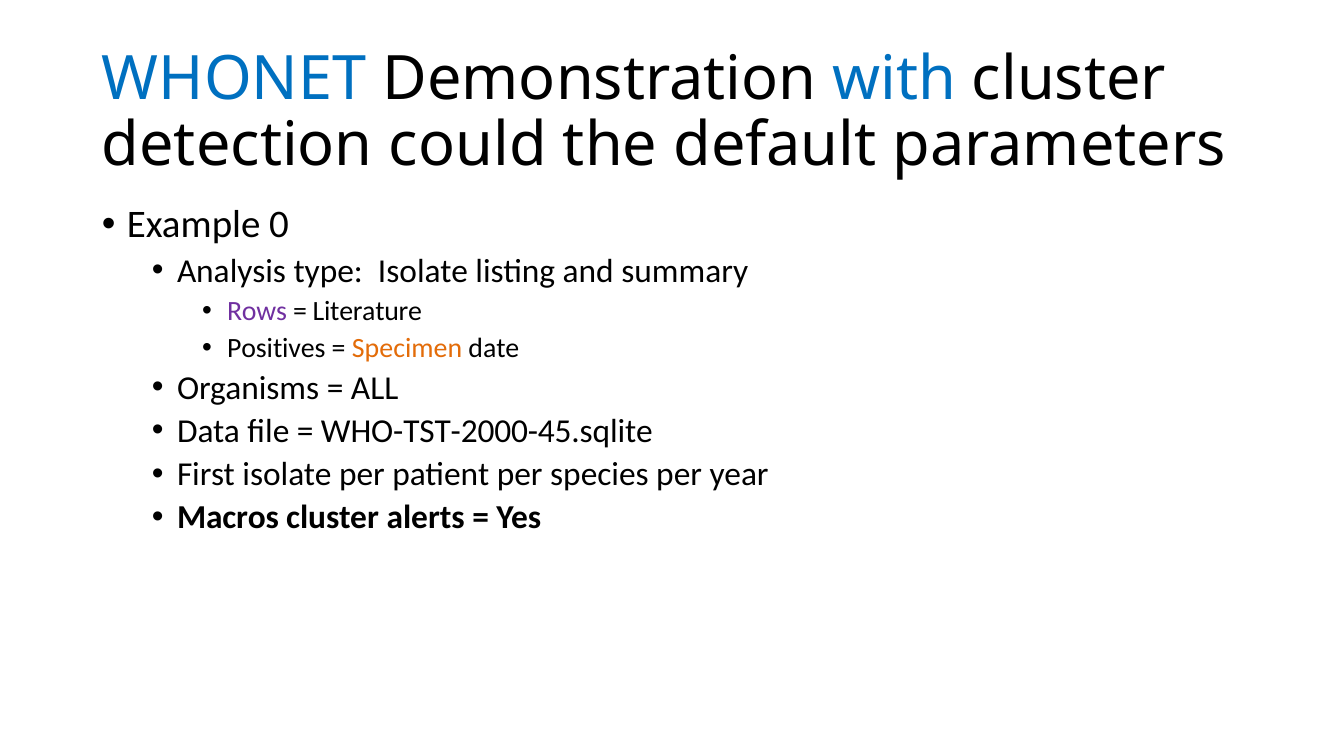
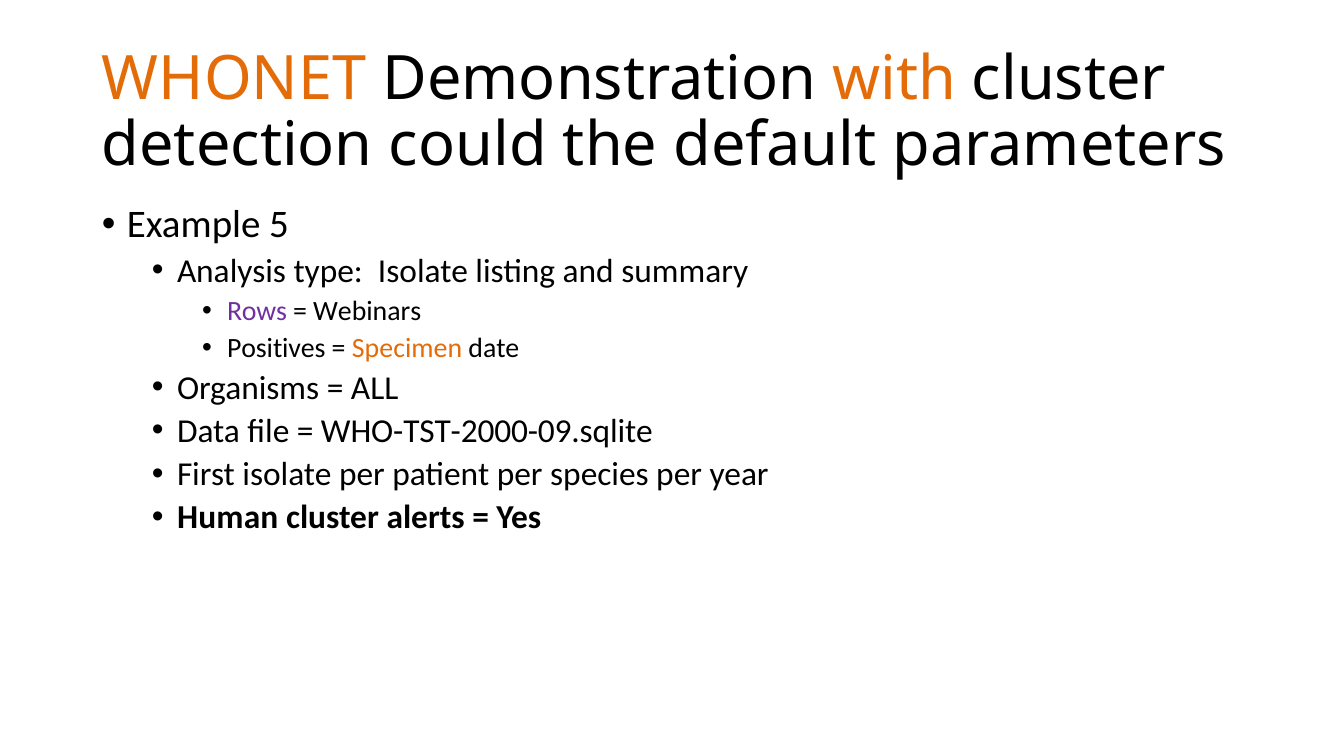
WHONET colour: blue -> orange (234, 79)
with colour: blue -> orange (894, 79)
0: 0 -> 5 (279, 225)
Literature: Literature -> Webinars (367, 311)
WHO-TST-2000-45.sqlite: WHO-TST-2000-45.sqlite -> WHO-TST-2000-09.sqlite (487, 431)
Macros: Macros -> Human (228, 517)
